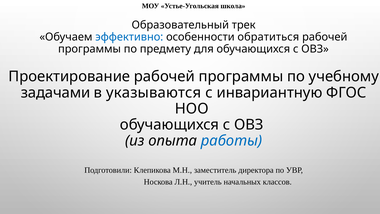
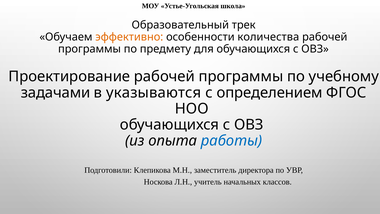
эффективно colour: blue -> orange (129, 37)
обратиться: обратиться -> количества (268, 37)
инвариантную: инвариантную -> определением (270, 93)
